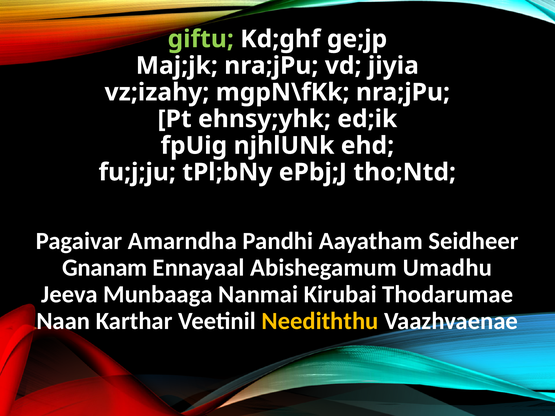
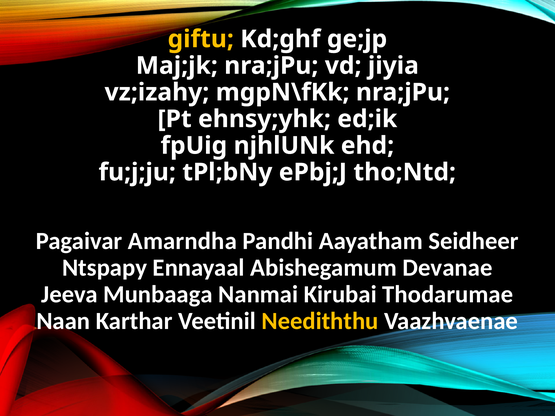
giftu colour: light green -> yellow (201, 39)
Gnanam: Gnanam -> Ntspapy (105, 268)
Umadhu: Umadhu -> Devanae (448, 268)
